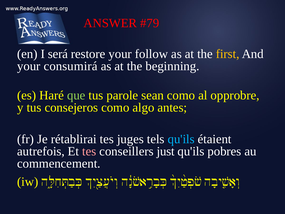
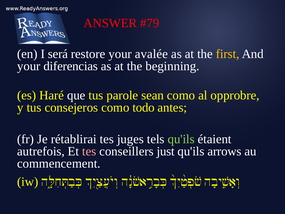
follow: follow -> avalée (151, 54)
consumirá: consumirá -> diferencias (71, 66)
que colour: light green -> white (76, 95)
algo: algo -> todo (144, 107)
qu'ils colour: light blue -> light green (181, 139)
pobres: pobres -> arrows (224, 151)
